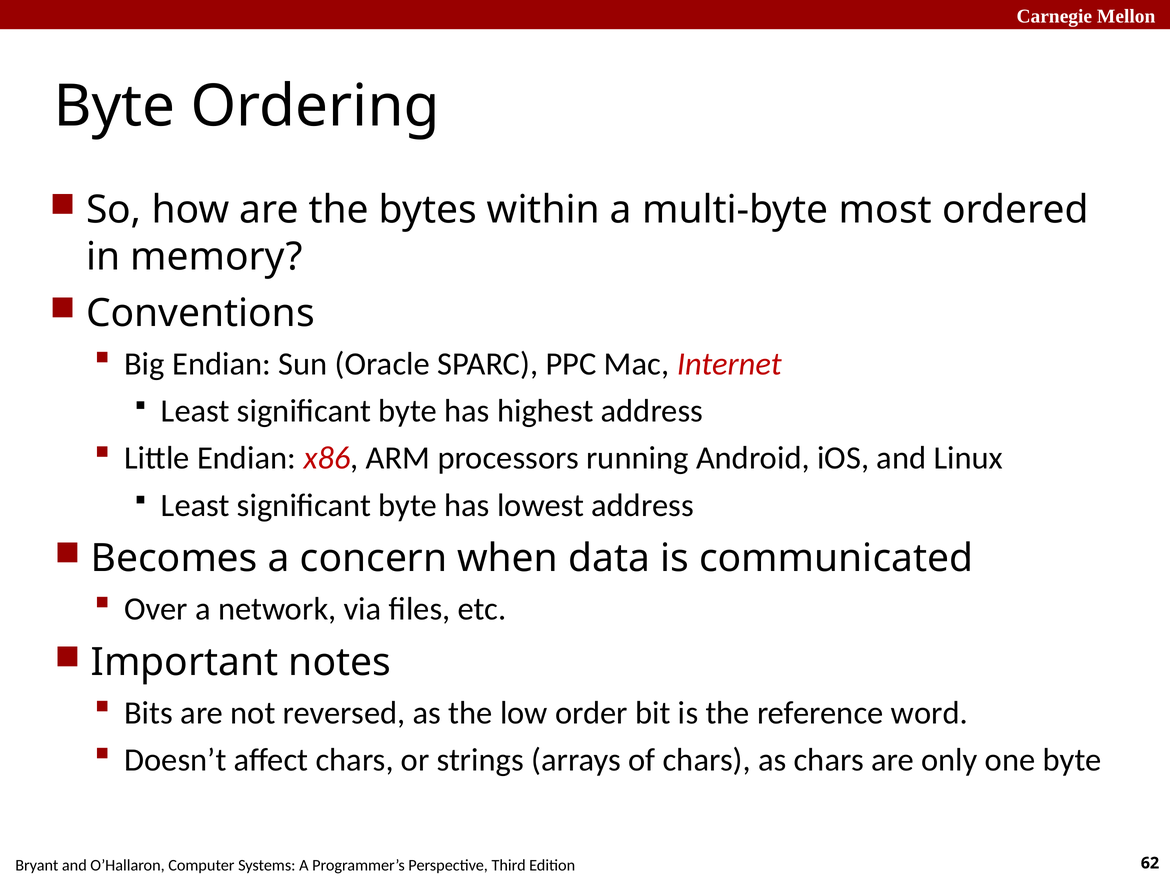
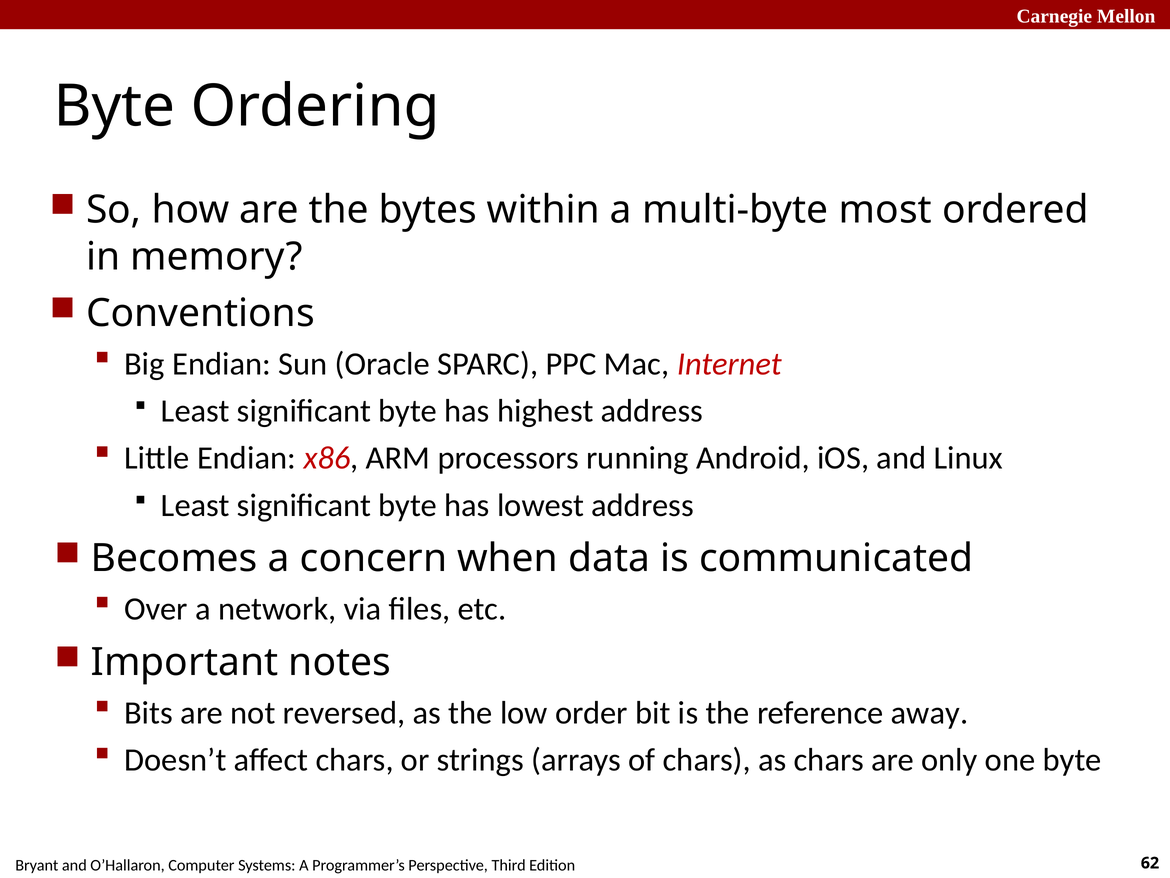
word: word -> away (930, 712)
